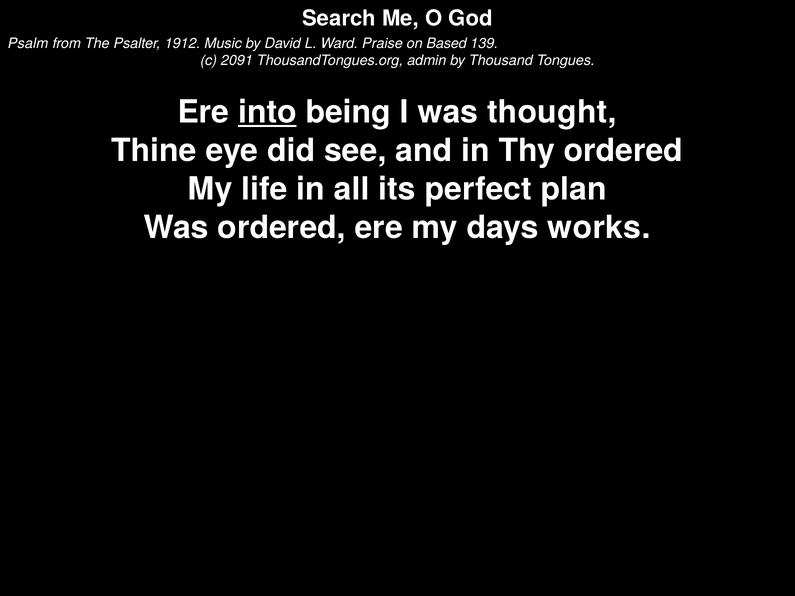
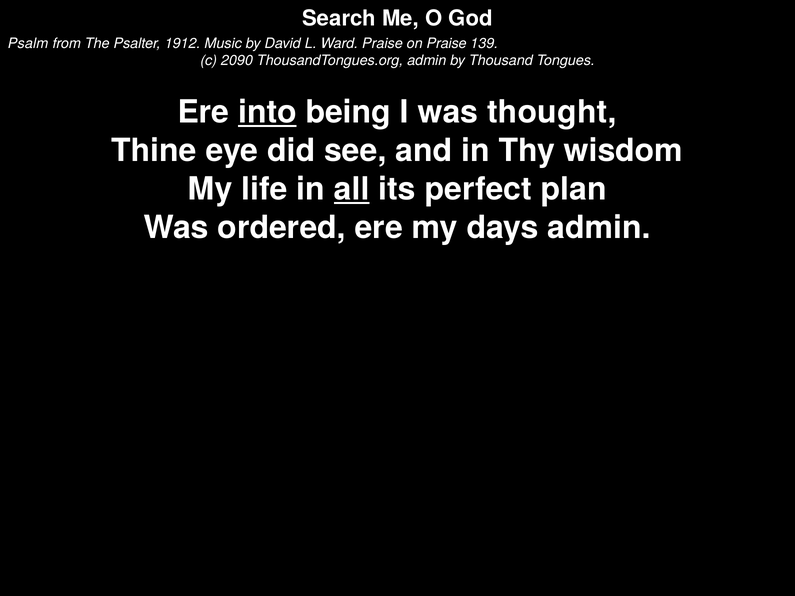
on Based: Based -> Praise (447, 43)
2091: 2091 -> 2090 (237, 61)
Thy ordered: ordered -> wisdom (623, 151)
all underline: none -> present (352, 189)
days works: works -> admin (599, 228)
